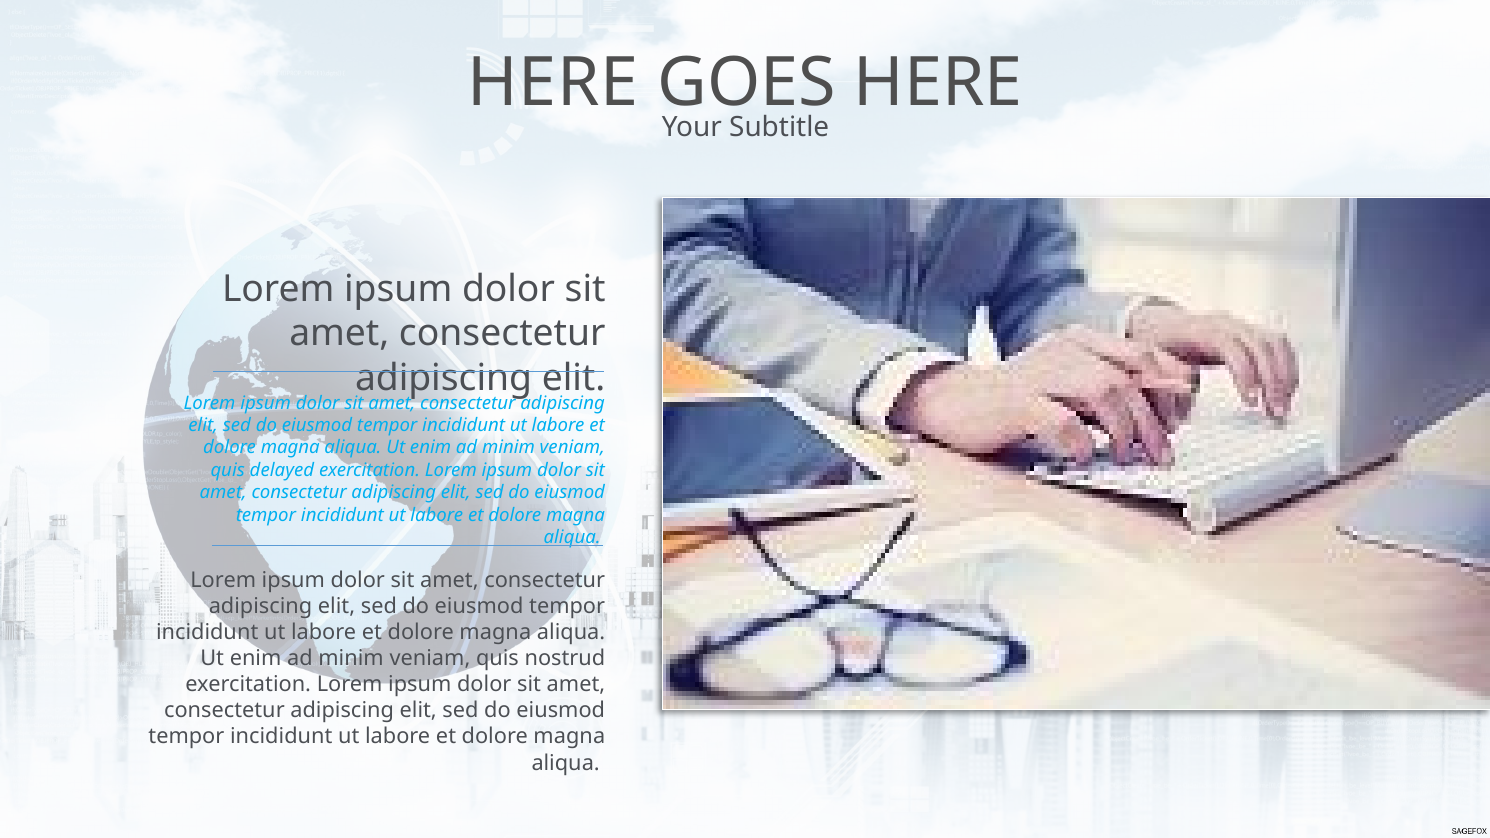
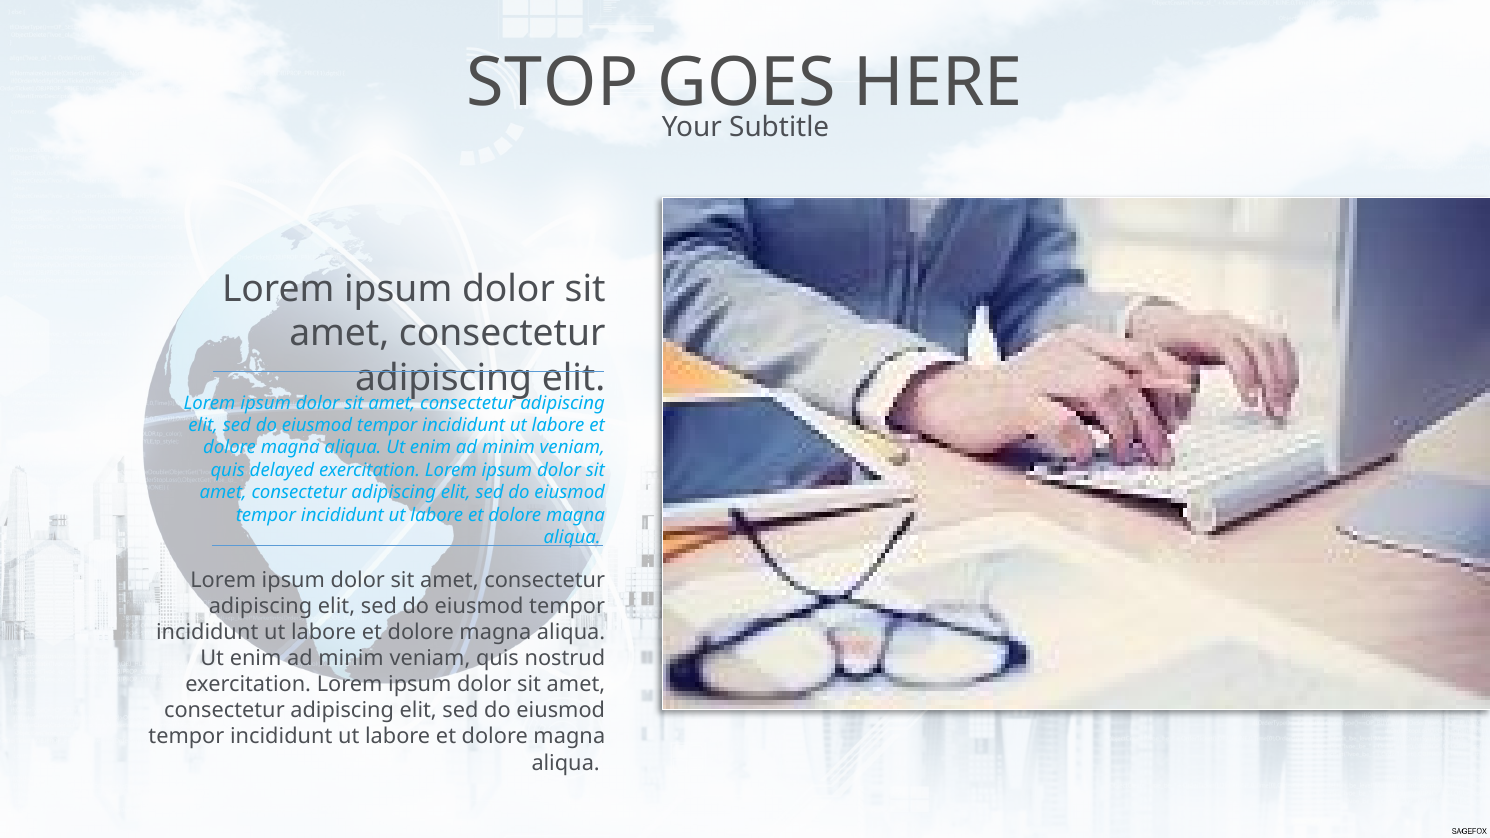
HERE: HERE -> STOP (553, 83)
